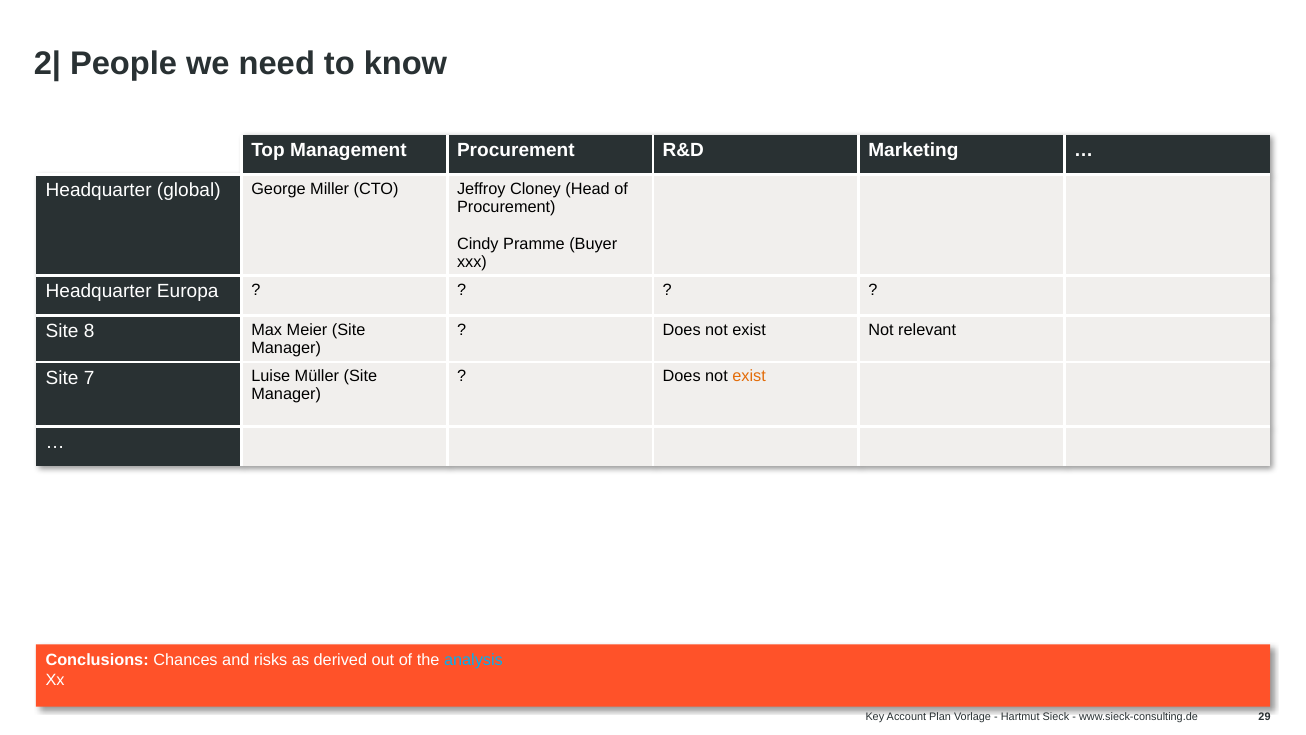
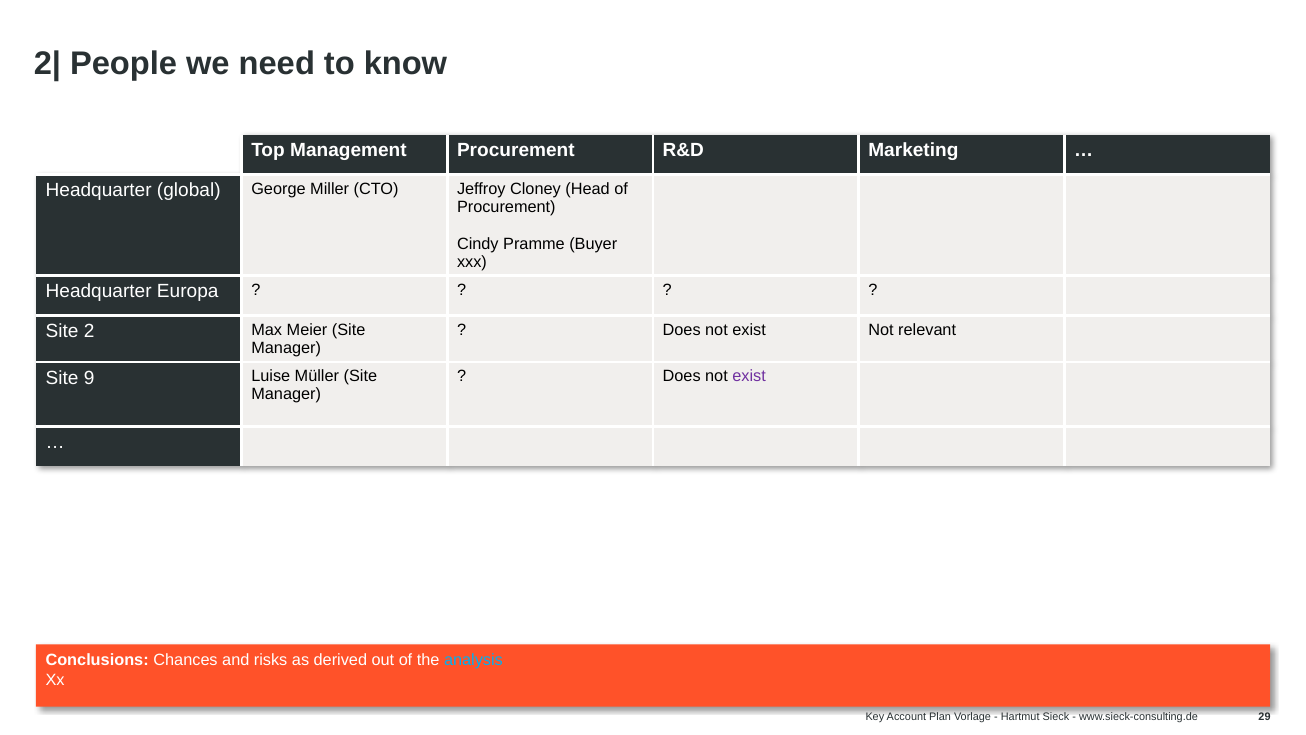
8: 8 -> 2 (89, 331)
exist colour: orange -> purple (749, 376)
7: 7 -> 9 (89, 378)
